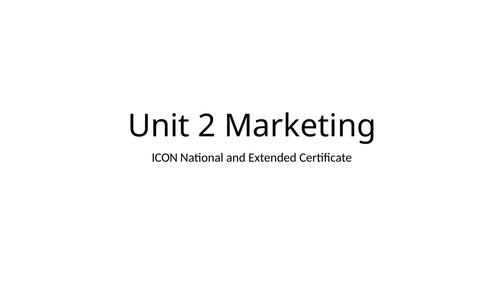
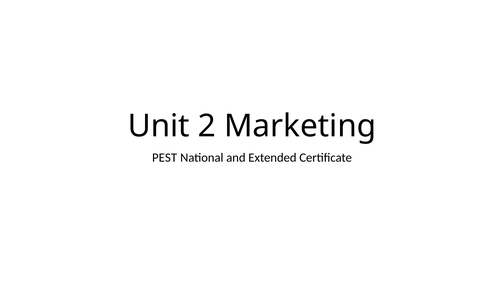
ICON: ICON -> PEST (165, 158)
